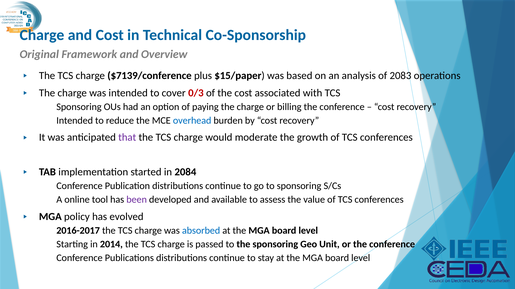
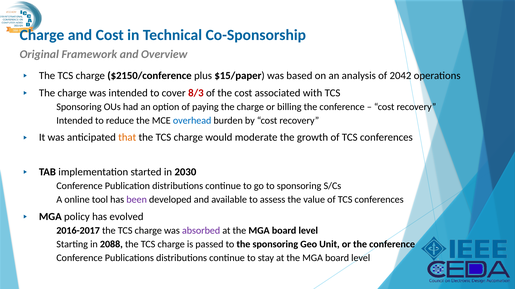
$7139/conference: $7139/conference -> $2150/conference (150, 76)
2083: 2083 -> 2042 (400, 76)
0/3: 0/3 -> 8/3 (196, 93)
that colour: purple -> orange (127, 138)
2084: 2084 -> 2030 (185, 172)
absorbed colour: blue -> purple (201, 231)
2014: 2014 -> 2088 (111, 245)
